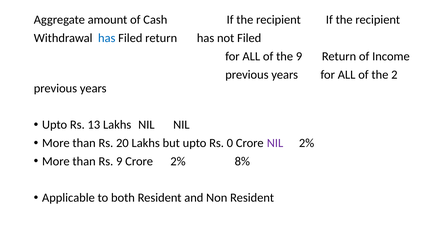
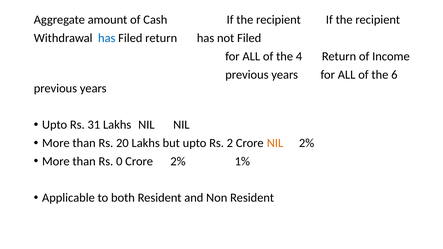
the 9: 9 -> 4 (299, 56)
2: 2 -> 6 (394, 75)
13: 13 -> 31 (94, 125)
0: 0 -> 2 (230, 143)
NIL colour: purple -> orange (275, 143)
Rs 9: 9 -> 0 (119, 161)
8%: 8% -> 1% (242, 161)
